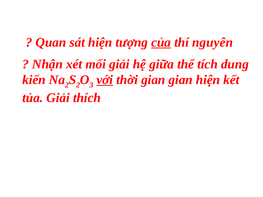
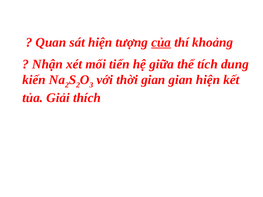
nguyên: nguyên -> khoảng (213, 42)
mối giải: giải -> tiến (119, 64)
với underline: present -> none (105, 80)
